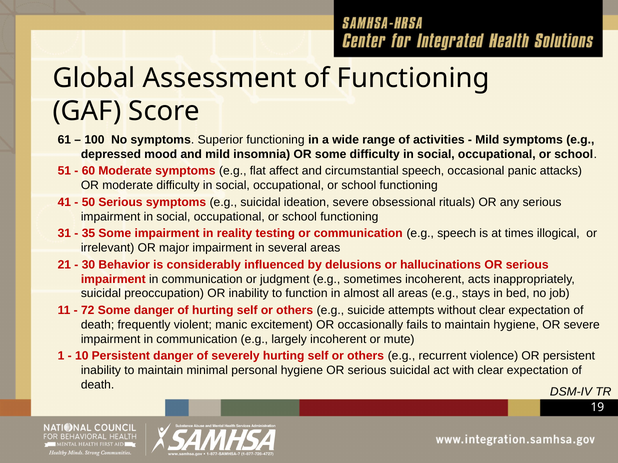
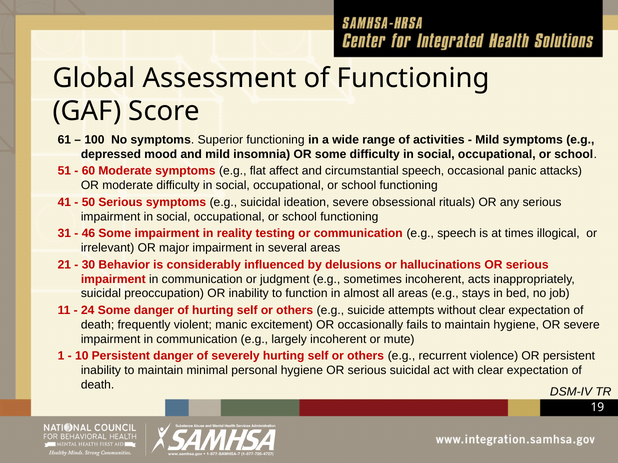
35: 35 -> 46 (88, 234)
72: 72 -> 24 (88, 311)
